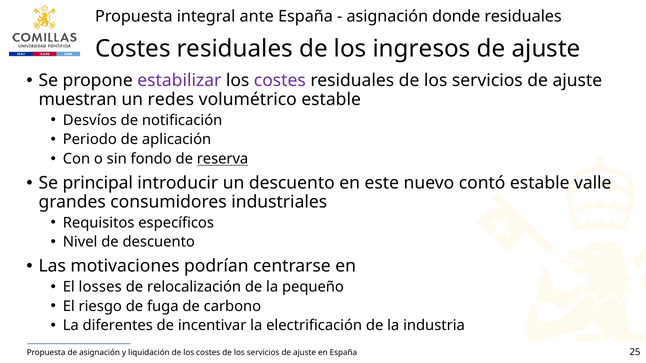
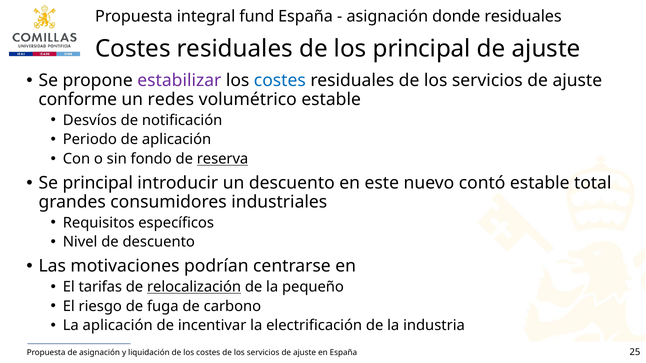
ante: ante -> fund (257, 17)
los ingresos: ingresos -> principal (422, 49)
costes colour: purple -> blue (280, 81)
muestran: muestran -> conforme (78, 100)
valle: valle -> total (593, 183)
losses: losses -> tarifas (100, 287)
relocalización underline: none -> present (194, 287)
La diferentes: diferentes -> aplicación (118, 326)
